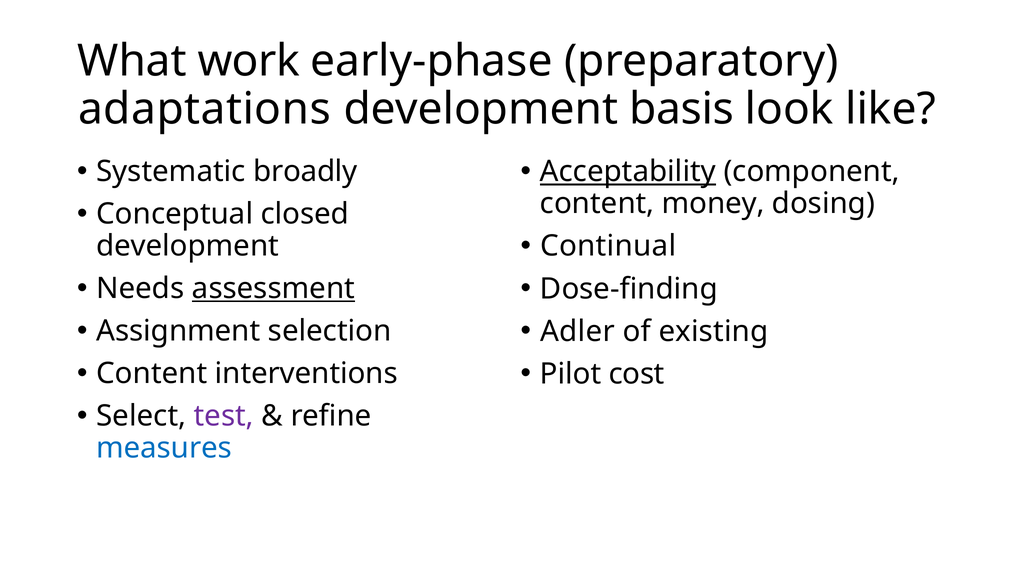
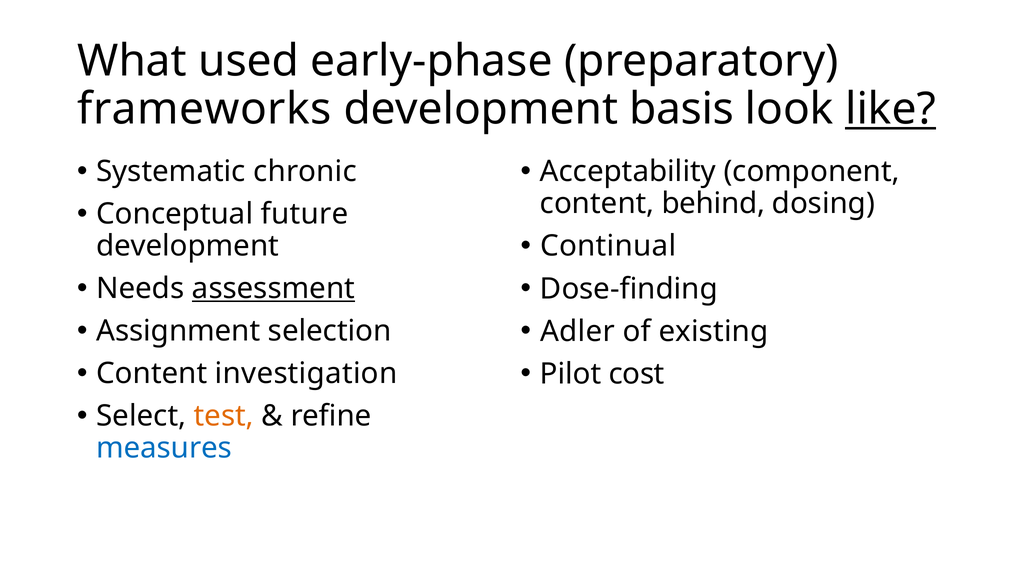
work: work -> used (249, 61)
adaptations: adaptations -> frameworks (204, 109)
like underline: none -> present (891, 109)
broadly: broadly -> chronic (305, 171)
Acceptability underline: present -> none (628, 171)
money: money -> behind (713, 203)
closed: closed -> future (305, 214)
interventions: interventions -> investigation (306, 373)
test colour: purple -> orange (224, 416)
